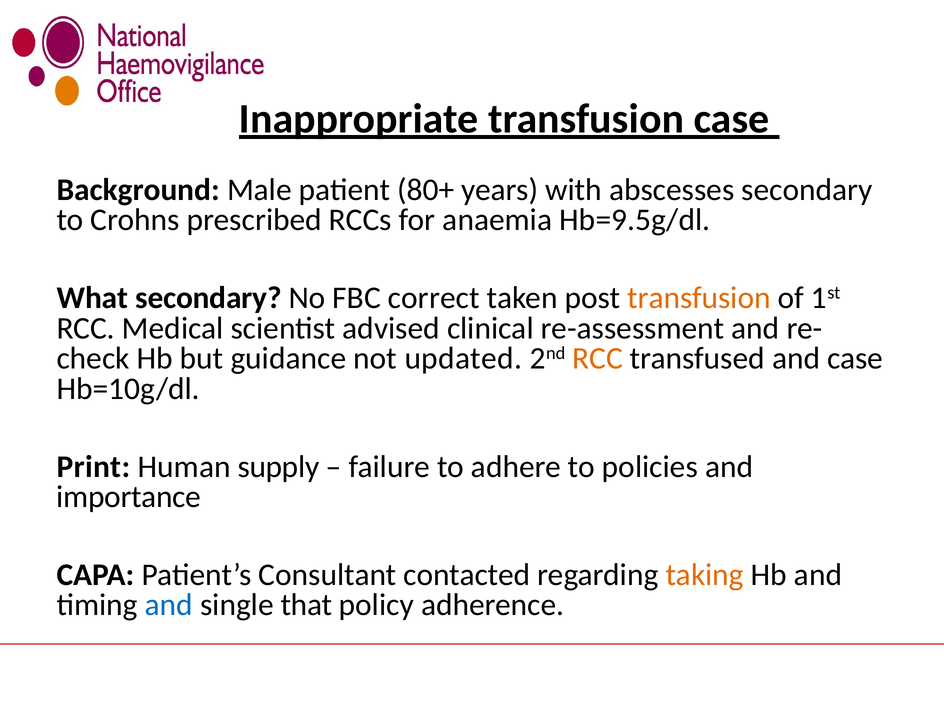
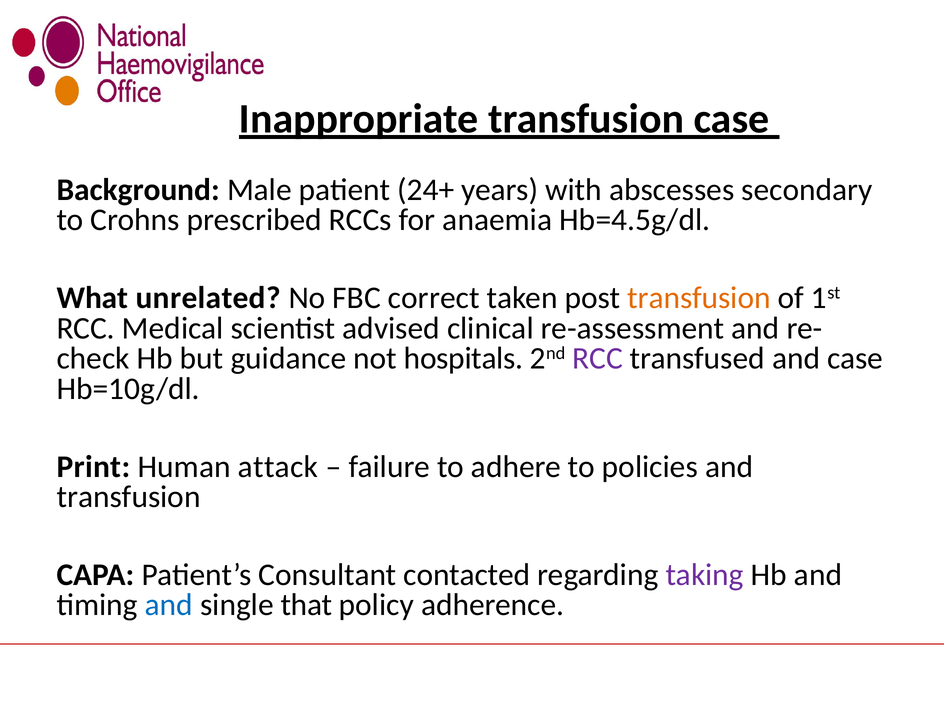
80+: 80+ -> 24+ (426, 190)
Hb=9.5g/dl: Hb=9.5g/dl -> Hb=4.5g/dl (635, 220)
What secondary: secondary -> unrelated (208, 298)
updated: updated -> hospitals (464, 358)
RCC colour: orange -> purple (598, 358)
supply: supply -> attack (278, 467)
importance: importance -> transfusion (129, 497)
taking colour: orange -> purple (705, 575)
